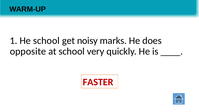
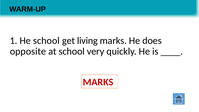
noisy: noisy -> living (87, 41)
FASTER: FASTER -> MARKS (98, 82)
